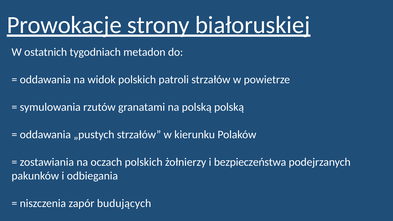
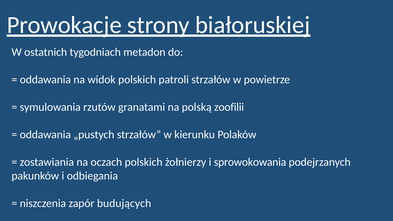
polską polską: polską -> zoofilii (229, 107)
bezpieczeństwa: bezpieczeństwa -> sprowokowania (250, 162)
